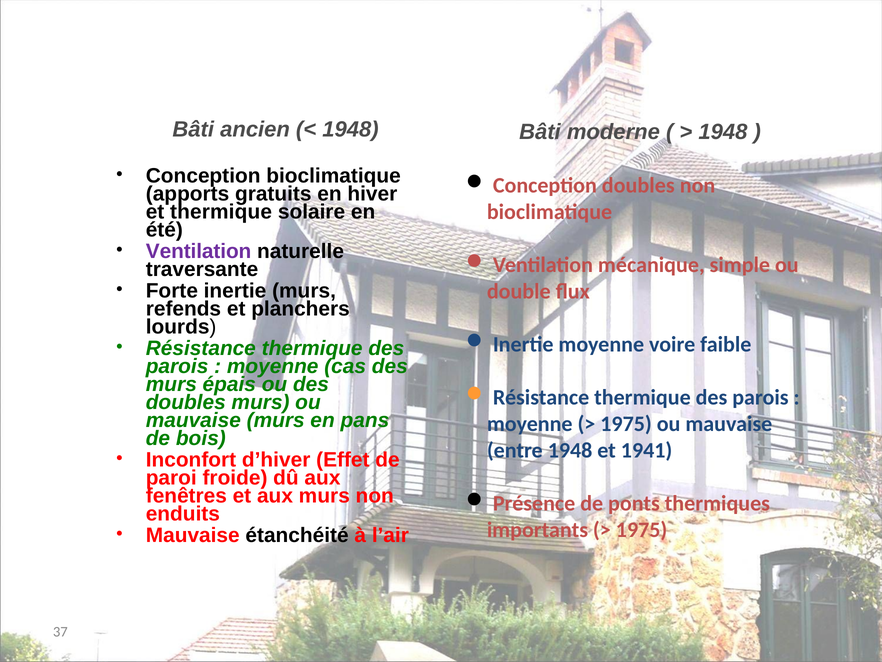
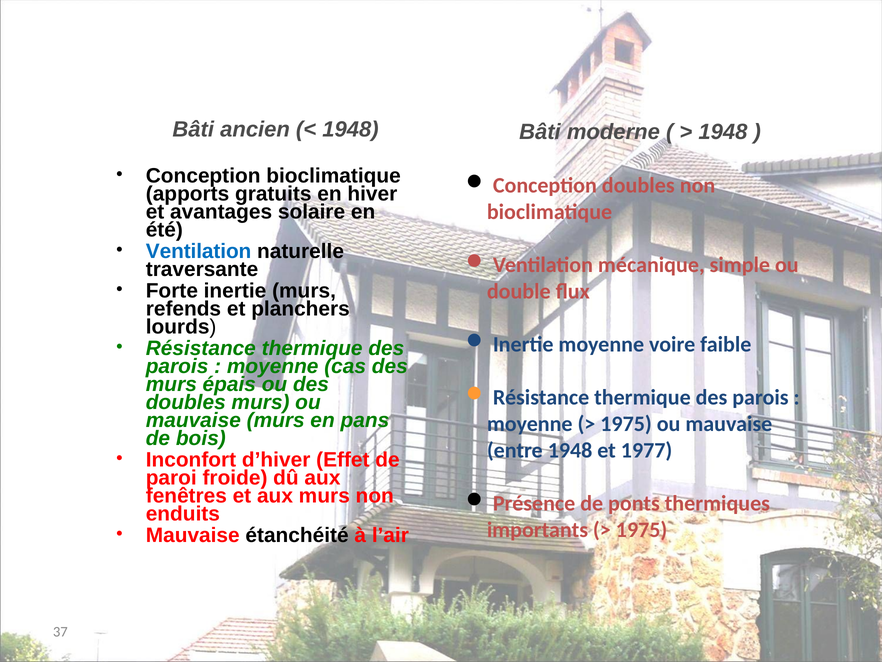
et thermique: thermique -> avantages (221, 211)
Ventilation colour: purple -> blue (199, 251)
1941: 1941 -> 1977 (647, 450)
